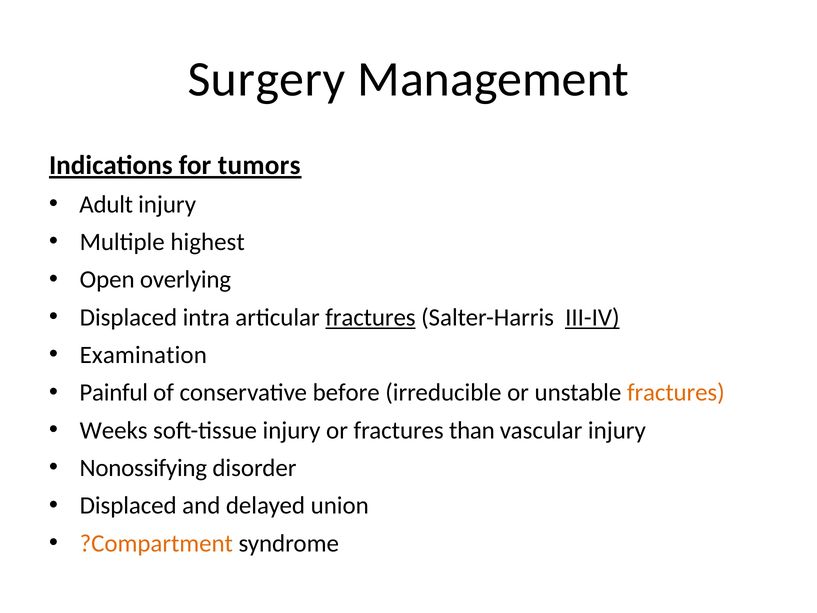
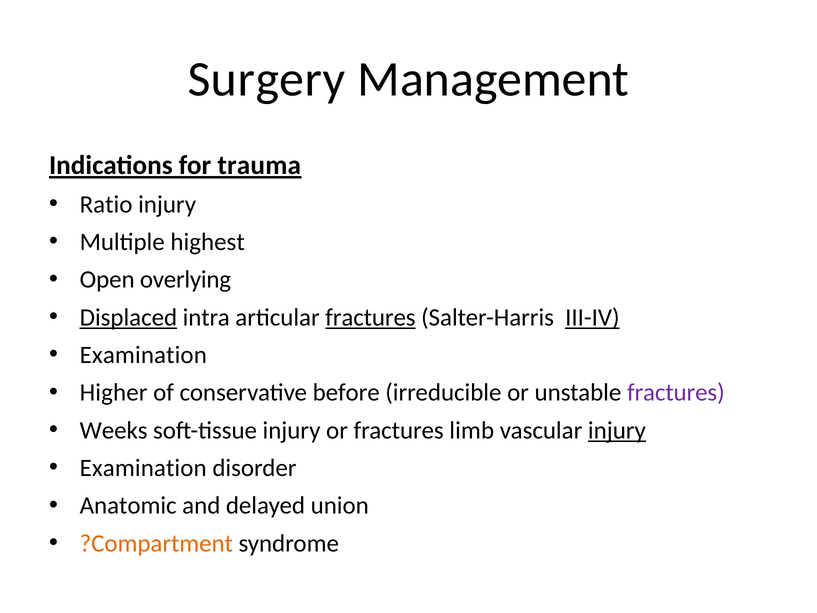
tumors: tumors -> trauma (259, 165)
Adult: Adult -> Ratio (106, 204)
Displaced underline: none -> present (128, 317)
Painful: Painful -> Higher (114, 393)
fractures colour: orange -> purple (676, 393)
than: than -> limb (472, 430)
injury underline: none -> present (617, 430)
Nonossifying: Nonossifying -> Examination (143, 468)
Displaced: Displaced -> Anatomic (128, 506)
